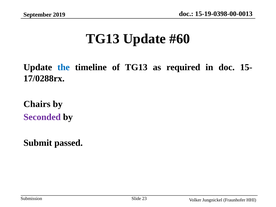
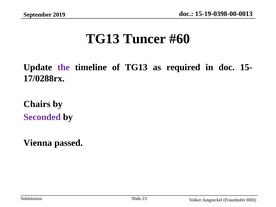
TG13 Update: Update -> Tuncer (144, 39)
the colour: blue -> purple (64, 67)
Submit: Submit -> Vienna (38, 143)
